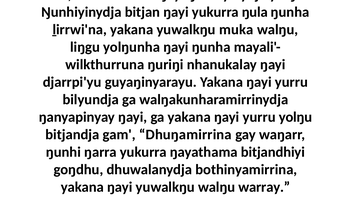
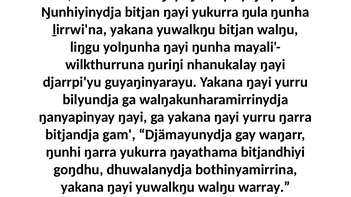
yuwalkŋu muka: muka -> bitjan (236, 30)
yurru yolŋu: yolŋu -> ŋarra (295, 117)
Dhuŋamirrina: Dhuŋamirrina -> Djämayunydja (186, 135)
